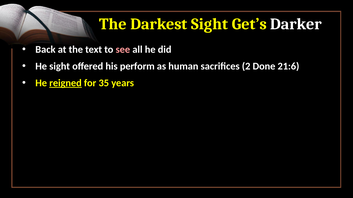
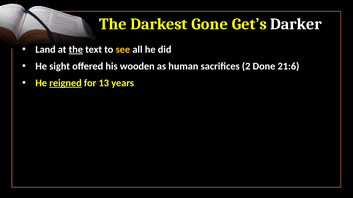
Darkest Sight: Sight -> Gone (210, 24)
Back: Back -> Land (45, 50)
the underline: none -> present (76, 50)
see colour: pink -> yellow (123, 50)
perform: perform -> wooden (137, 66)
35: 35 -> 13 (104, 83)
